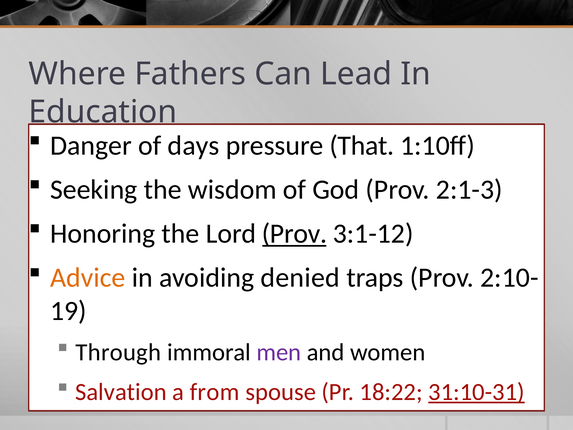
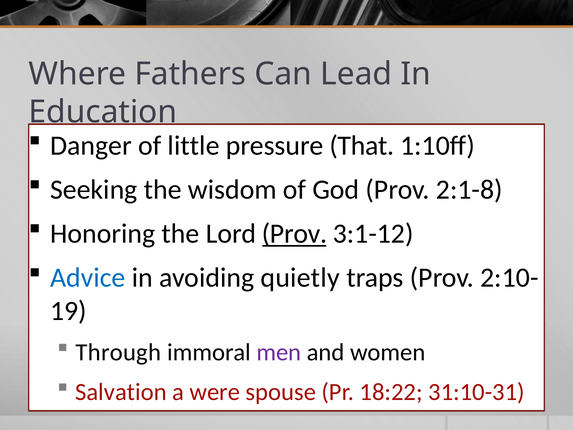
days: days -> little (194, 146)
2:1-3: 2:1-3 -> 2:1-8 (469, 190)
Advice colour: orange -> blue (88, 278)
denied: denied -> quietly (300, 278)
from: from -> were (215, 392)
31:10-31 underline: present -> none (476, 392)
